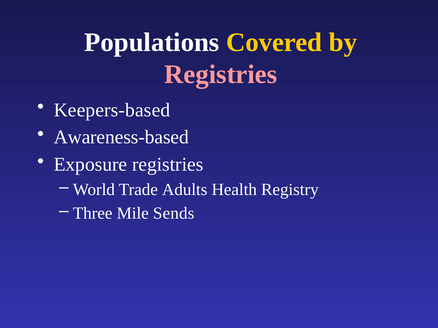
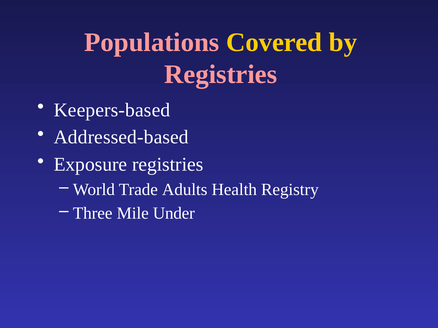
Populations colour: white -> pink (152, 42)
Awareness-based: Awareness-based -> Addressed-based (121, 137)
Sends: Sends -> Under (174, 214)
